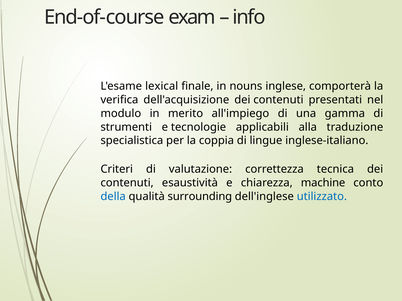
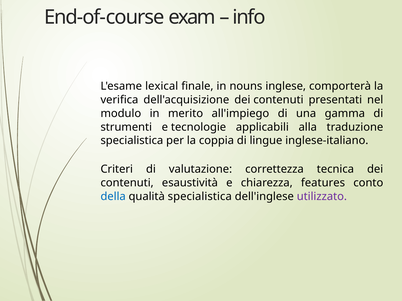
machine: machine -> features (323, 183)
qualità surrounding: surrounding -> specialistica (200, 197)
utilizzato colour: blue -> purple (322, 197)
